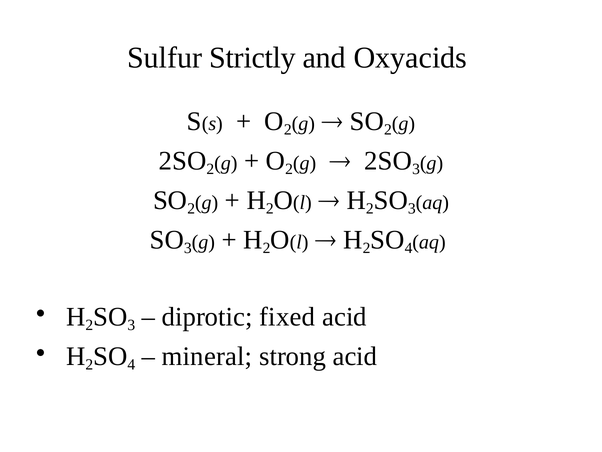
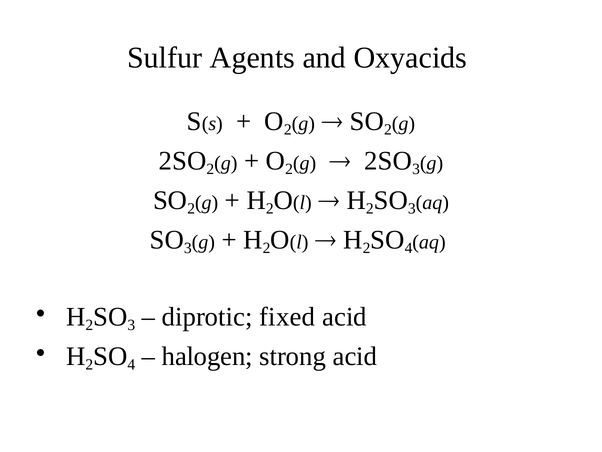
Strictly: Strictly -> Agents (252, 58)
mineral: mineral -> halogen (207, 356)
